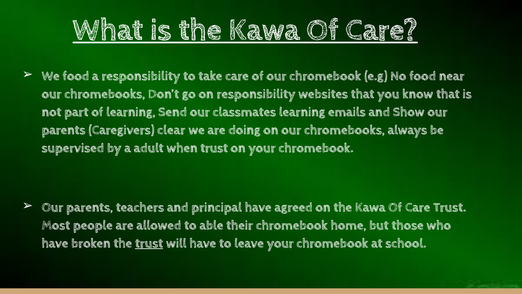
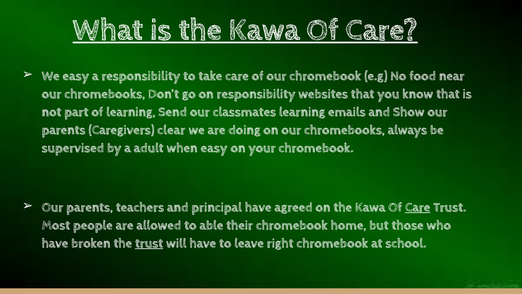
We food: food -> easy (76, 76)
when trust: trust -> easy (214, 148)
Care underline: none -> present (418, 207)
leave your: your -> right (280, 243)
